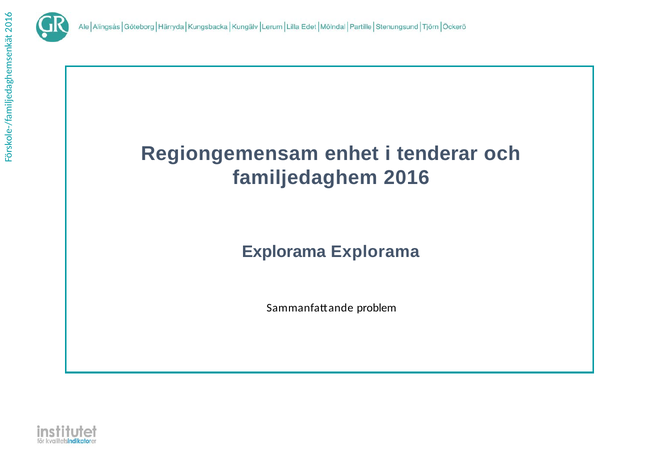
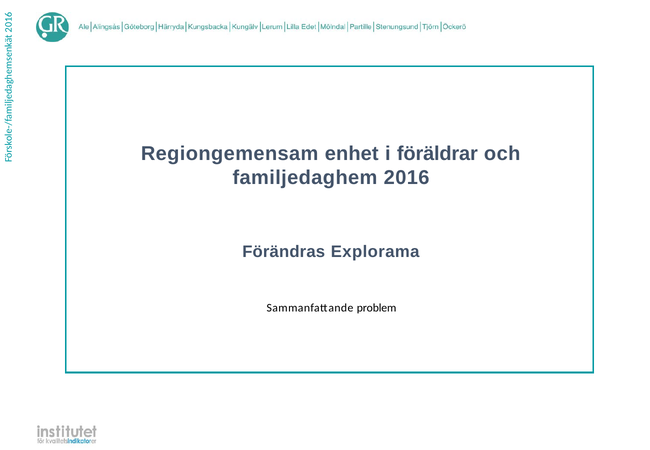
tenderar: tenderar -> föräldrar (437, 154)
Explorama: Explorama -> Förändras (284, 252)
